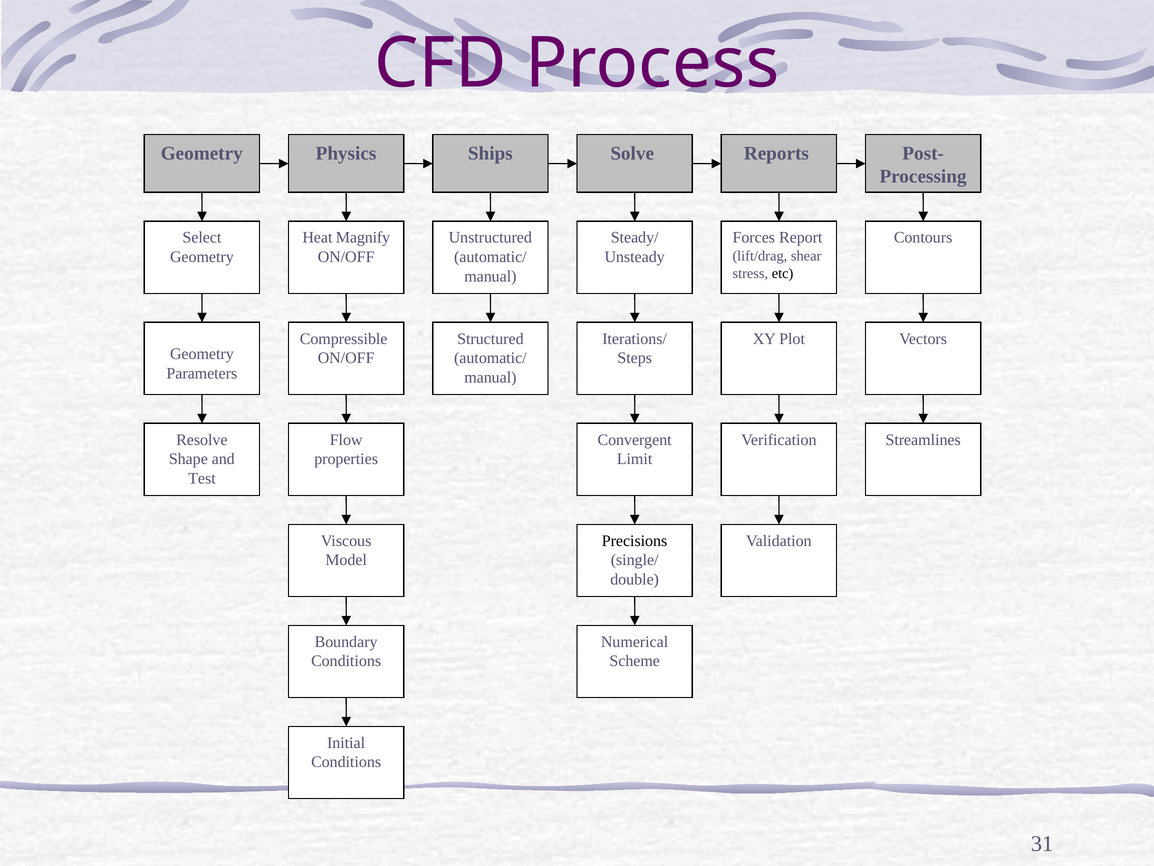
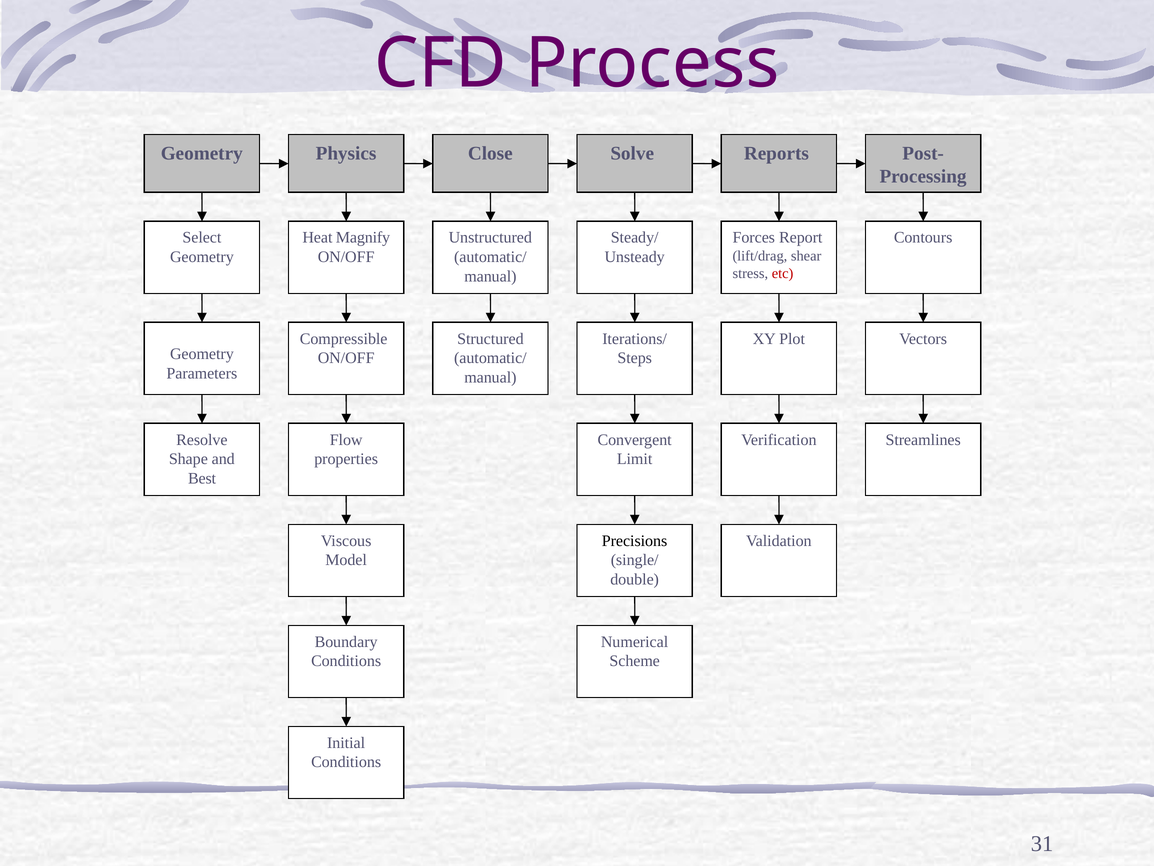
Ships: Ships -> Close (490, 153)
etc colour: black -> red (783, 273)
Test: Test -> Best (202, 478)
